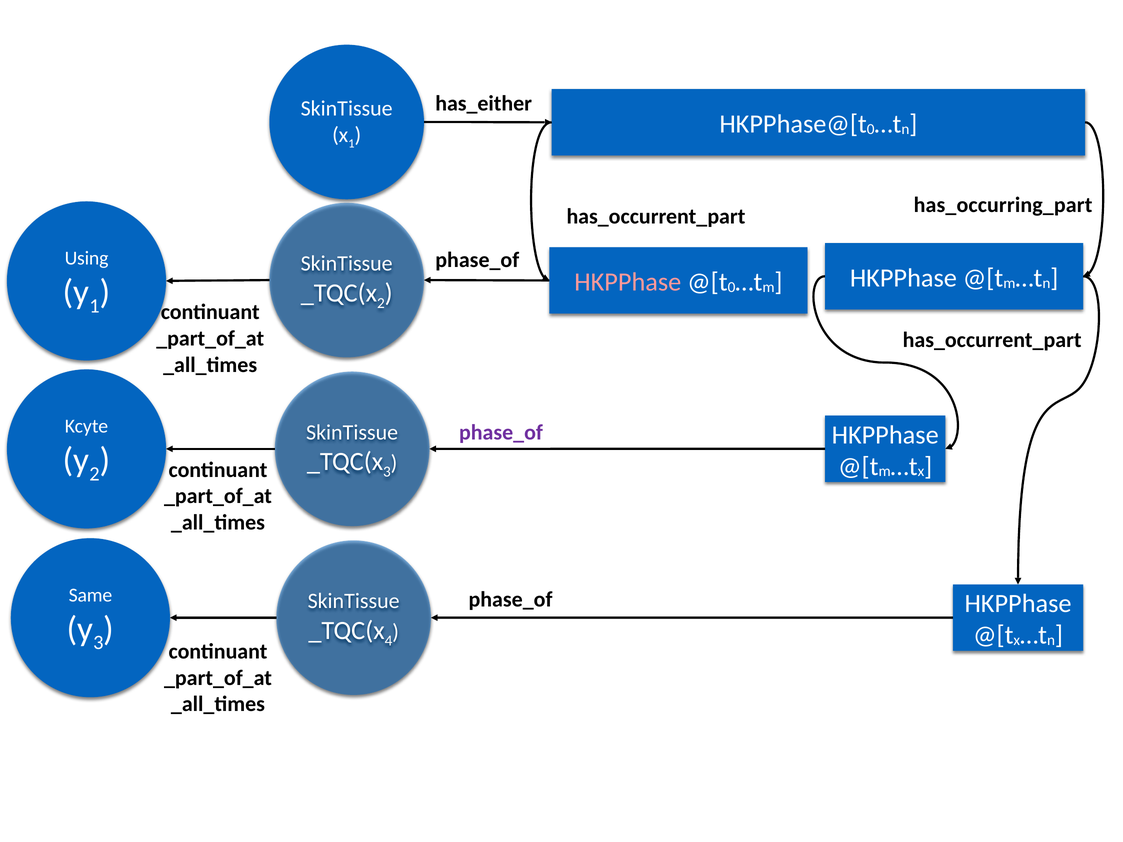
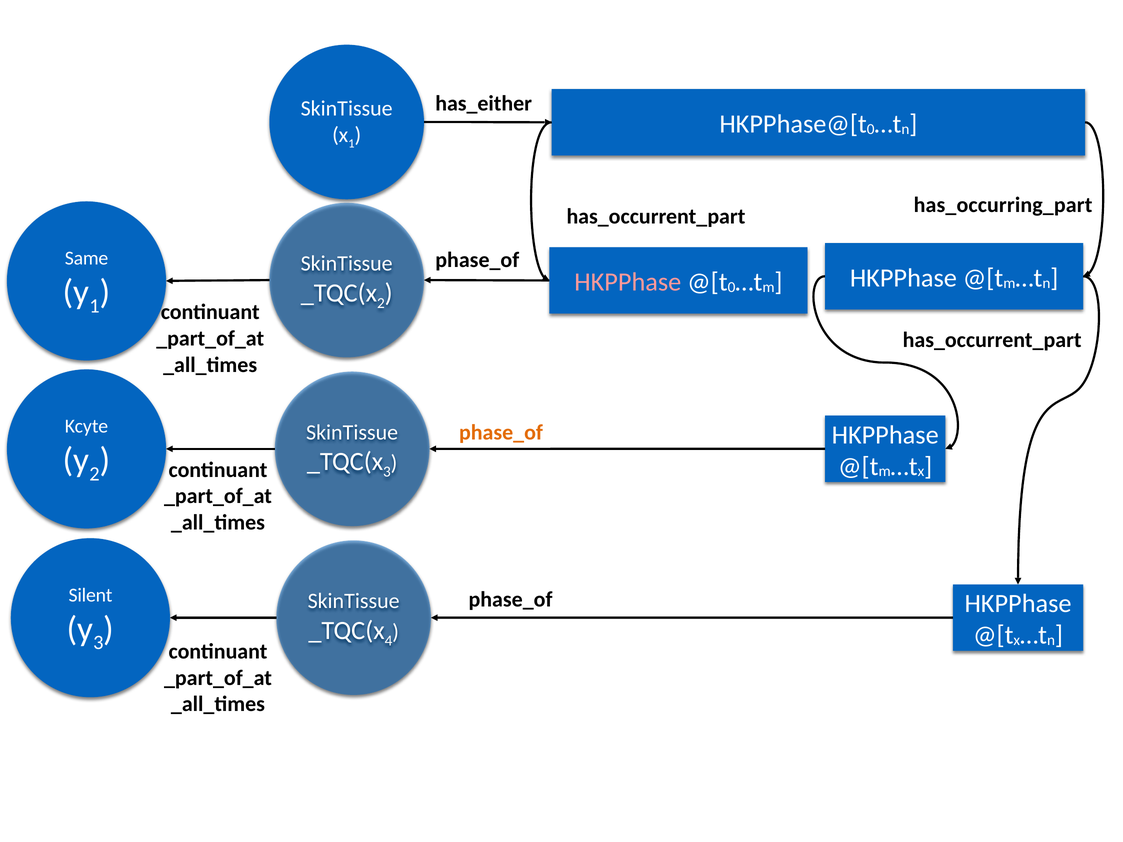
Using: Using -> Same (87, 258)
phase_of colour: purple -> orange (501, 433)
Same: Same -> Silent (90, 595)
